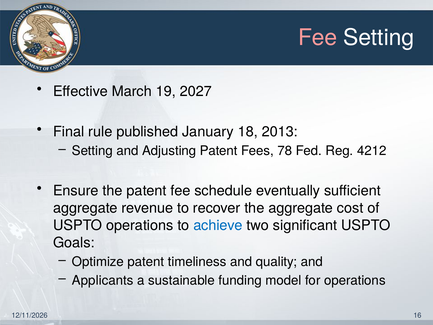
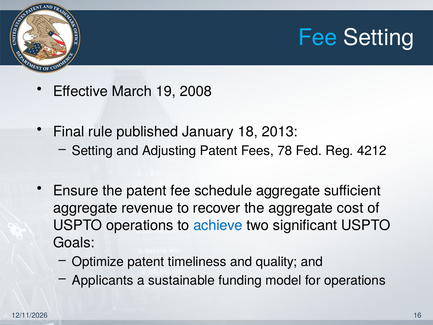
Fee colour: pink -> light blue (318, 38)
2027: 2027 -> 2008 (196, 91)
schedule eventually: eventually -> aggregate (288, 191)
